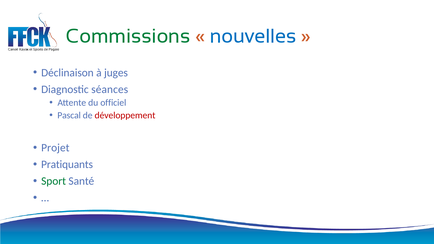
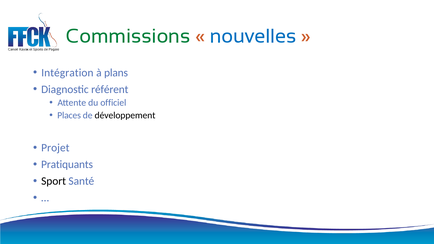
Déclinaison: Déclinaison -> Intégration (67, 73)
juges: juges -> plans (116, 73)
séances: séances -> référent (110, 89)
Pascal: Pascal -> Places (69, 115)
développement colour: red -> black (125, 115)
Sport colour: green -> black (54, 181)
